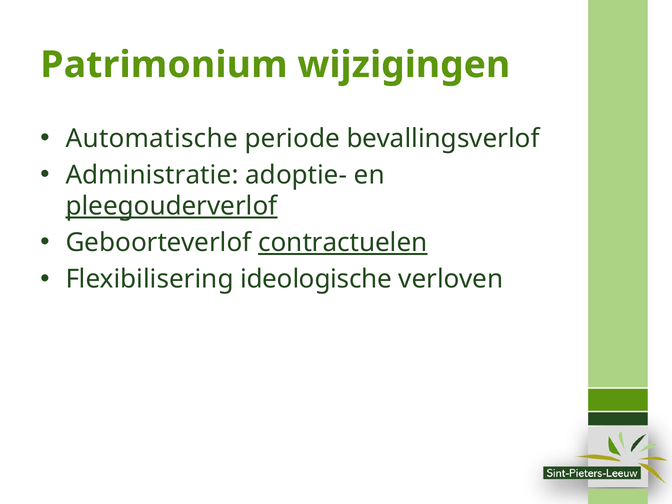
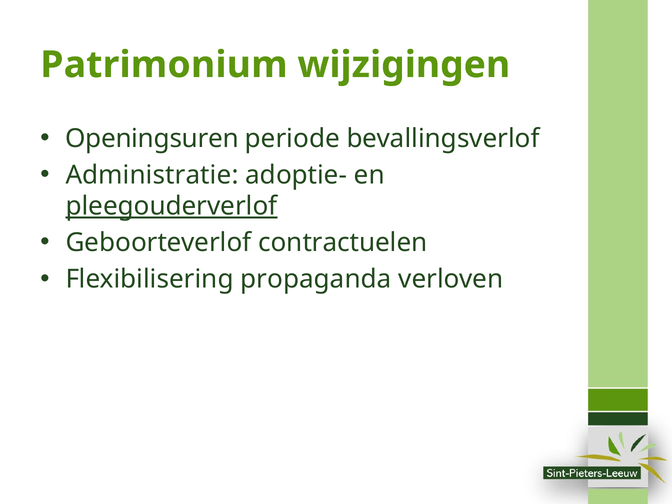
Automatische: Automatische -> Openingsuren (152, 138)
contractuelen underline: present -> none (343, 243)
ideologische: ideologische -> propaganda (316, 279)
